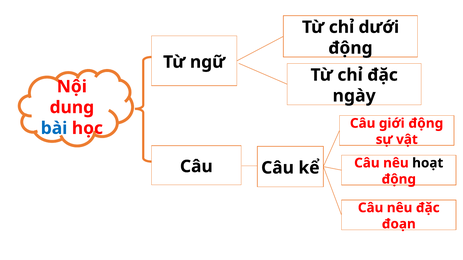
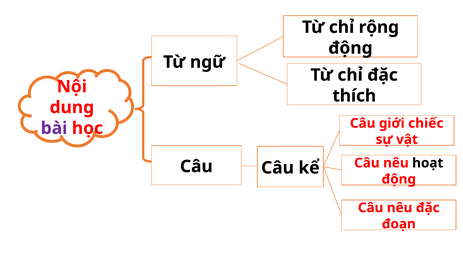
dưới: dưới -> rộng (379, 27)
ngày: ngày -> thích (354, 96)
giới động: động -> chiếc (426, 124)
bài colour: blue -> purple (54, 128)
